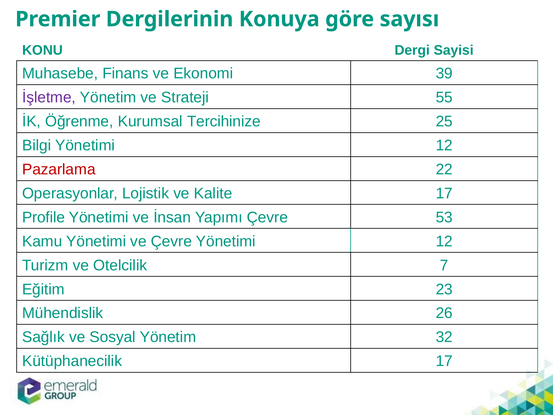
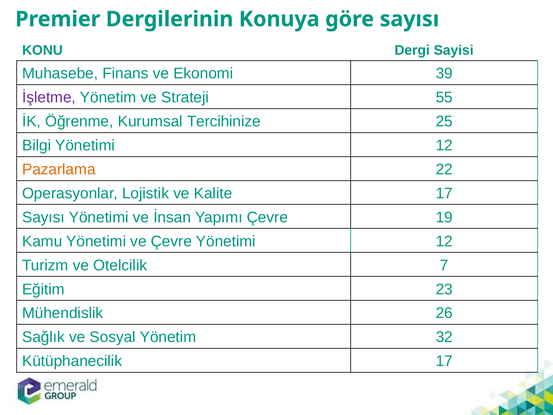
Pazarlama colour: red -> orange (59, 169)
Profile: Profile -> Sayısı (43, 217)
53: 53 -> 19 (444, 217)
